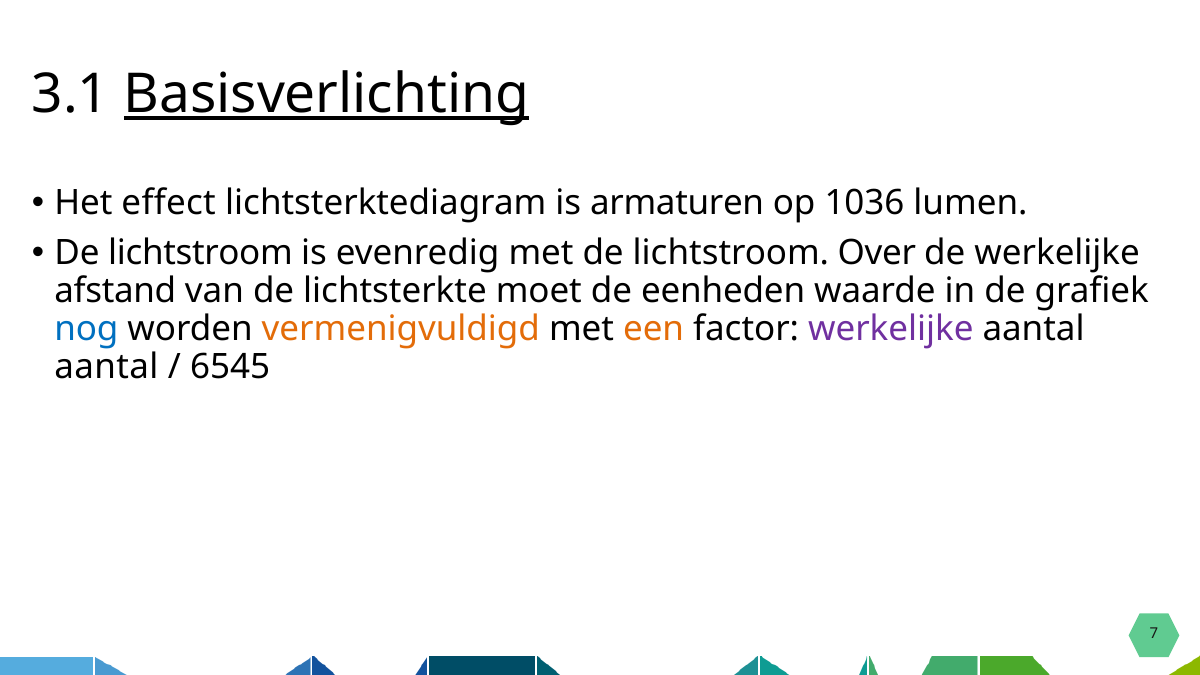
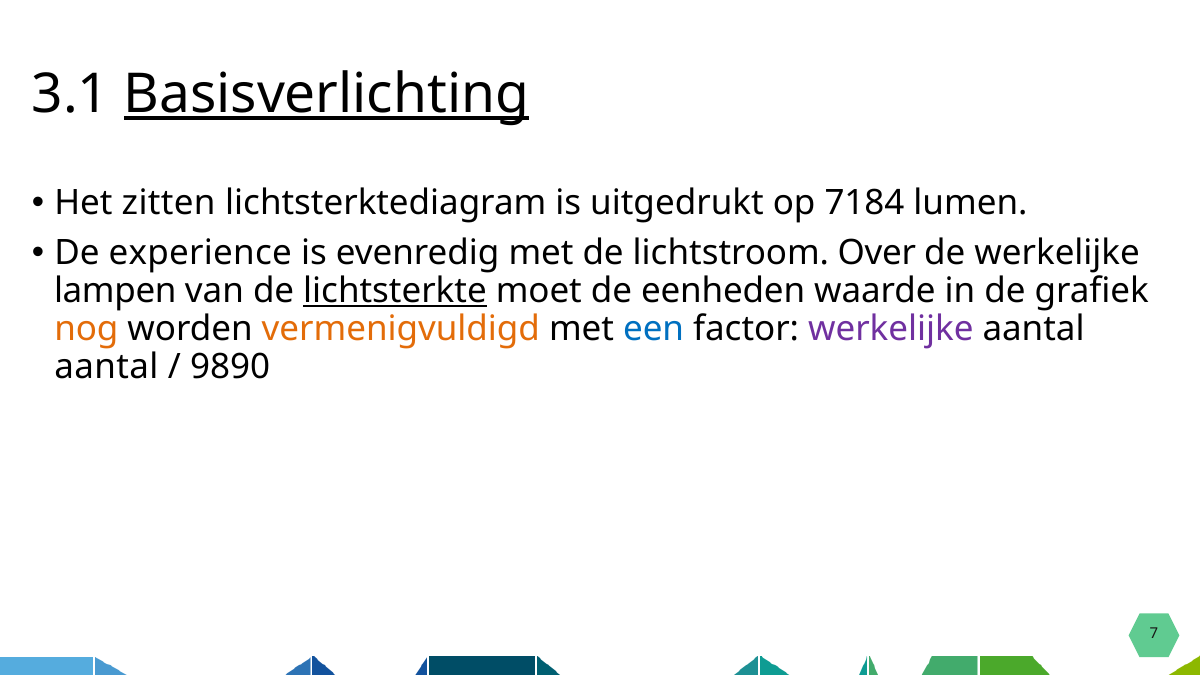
effect: effect -> zitten (169, 203)
armaturen: armaturen -> uitgedrukt (677, 203)
1036: 1036 -> 7184 (864, 203)
lichtstroom: lichtstroom -> experience (200, 253)
afstand: afstand -> lampen (115, 291)
lichtsterkte underline: none -> present (395, 291)
nog colour: blue -> orange (86, 329)
een colour: orange -> blue (654, 329)
6545: 6545 -> 9890 (230, 367)
